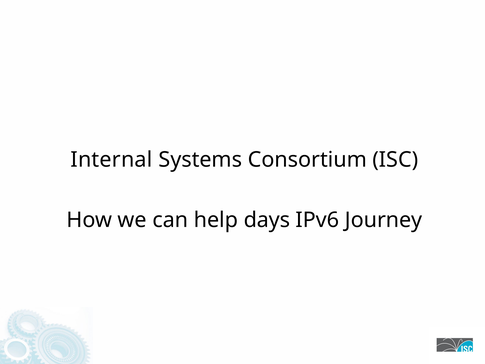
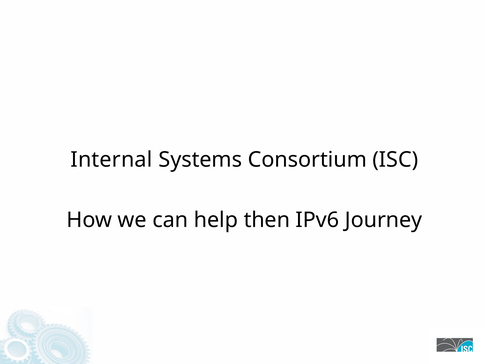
days: days -> then (267, 220)
